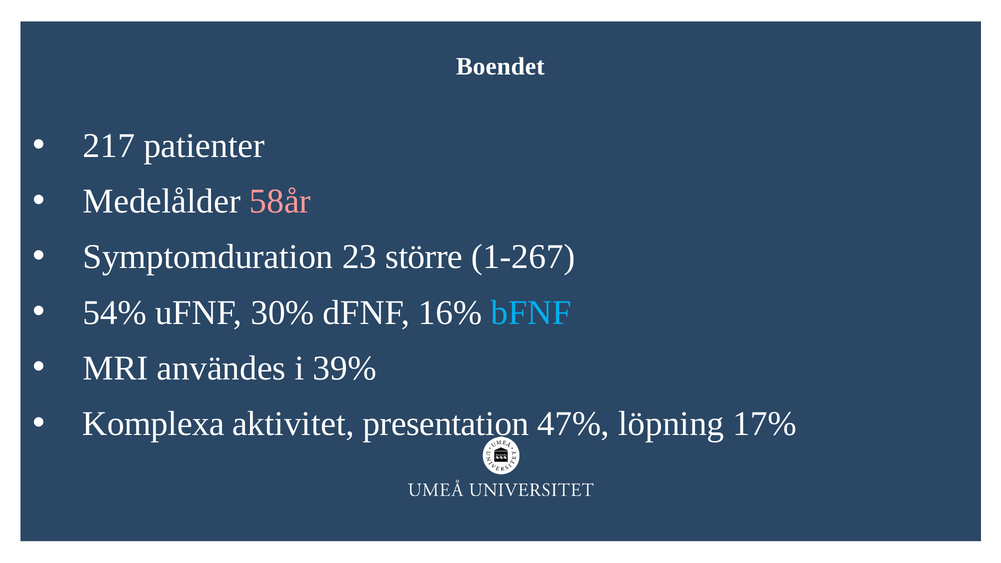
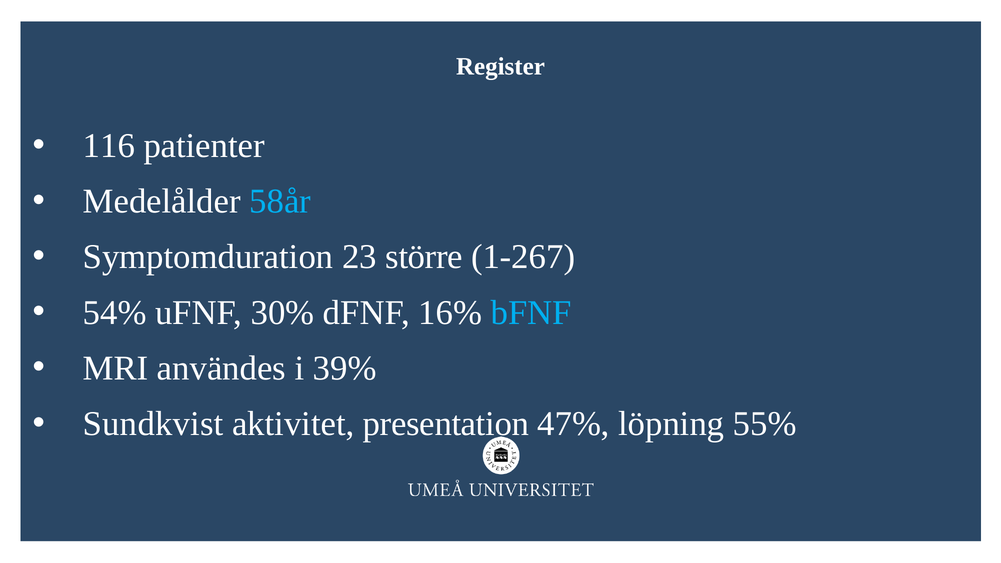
Boendet: Boendet -> Register (500, 67)
217: 217 -> 116 (109, 146)
58år colour: pink -> light blue (280, 201)
Komplexa: Komplexa -> Sundkvist (153, 424)
17%: 17% -> 55% (765, 424)
